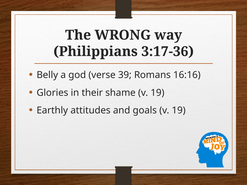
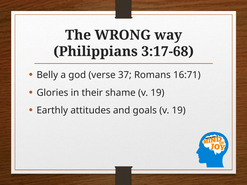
3:17-36: 3:17-36 -> 3:17-68 (168, 52)
39: 39 -> 37 (125, 75)
16:16: 16:16 -> 16:71 (187, 75)
